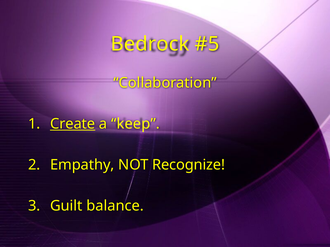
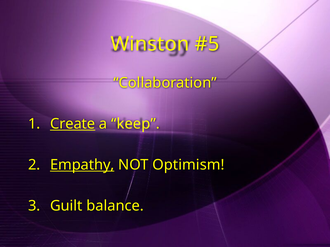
Bedrock: Bedrock -> Winston (150, 44)
Empathy underline: none -> present (82, 165)
Recognize: Recognize -> Optimism (188, 165)
